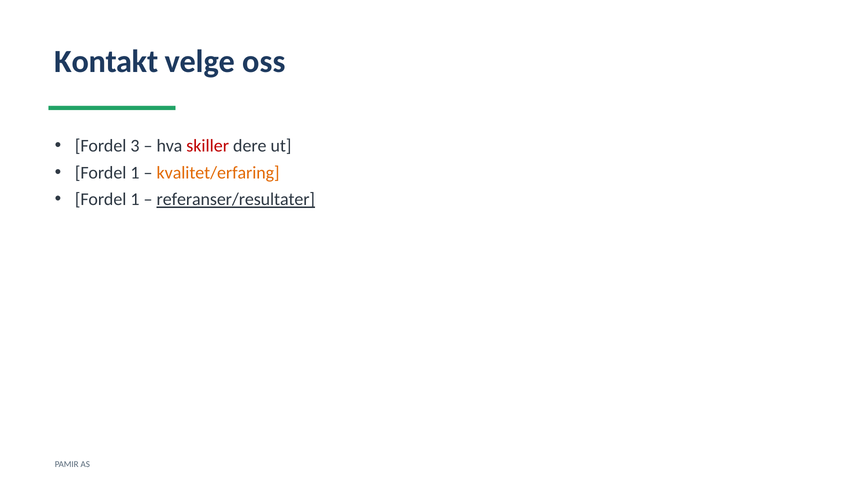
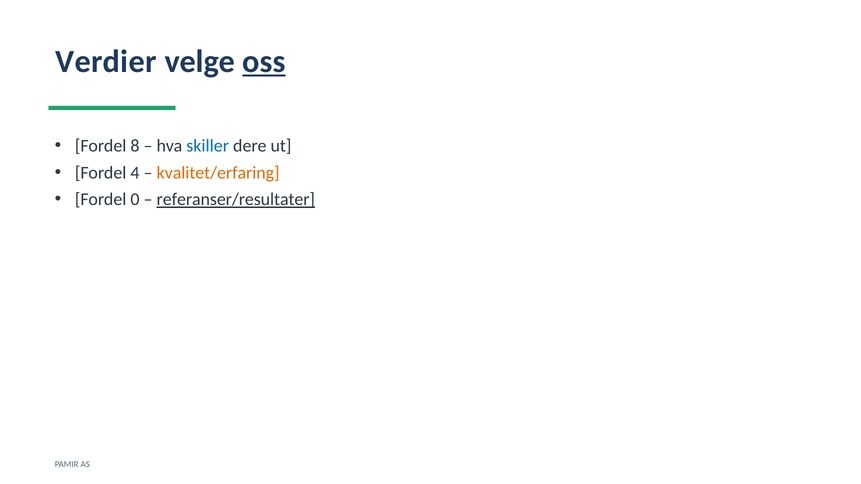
Kontakt: Kontakt -> Verdier (106, 61)
oss underline: none -> present (264, 61)
3: 3 -> 8 (135, 146)
skiller colour: red -> blue (208, 146)
1: 1 -> 4 (135, 173)
1: 1 -> 0 (135, 200)
